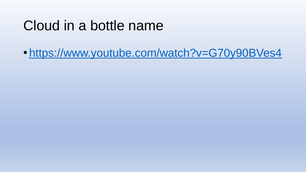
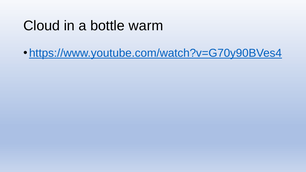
name: name -> warm (146, 26)
